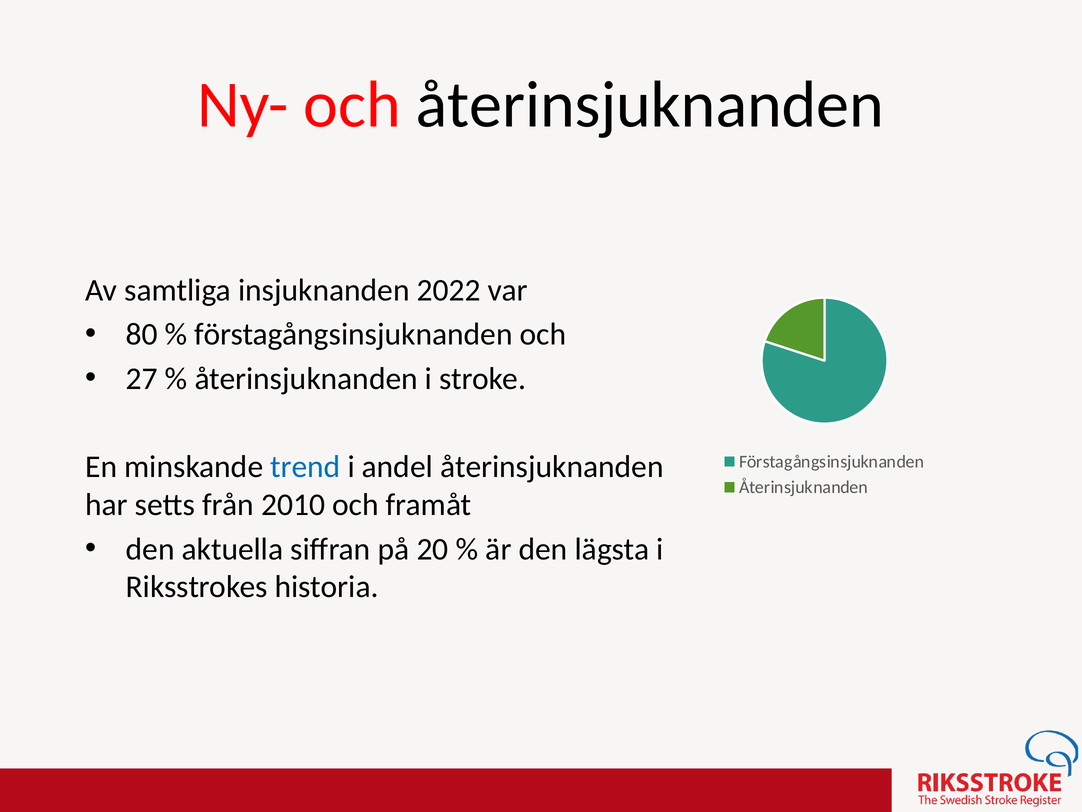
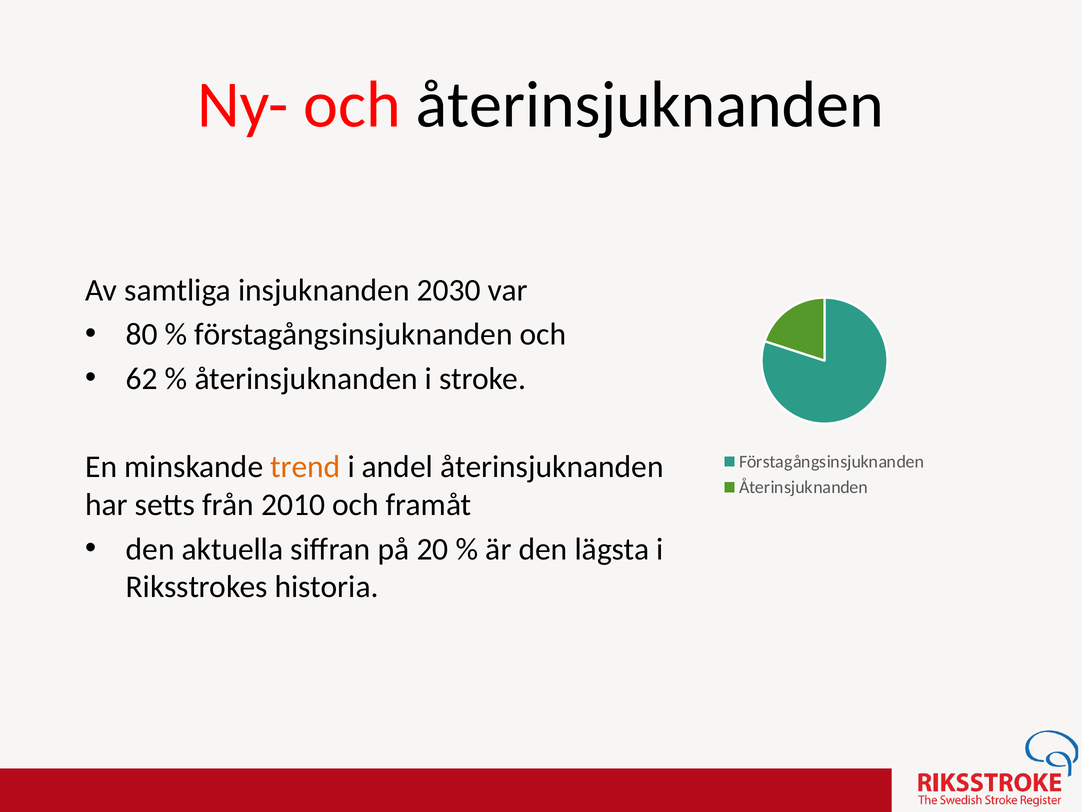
2022: 2022 -> 2030 (449, 290)
27: 27 -> 62 (142, 378)
trend colour: blue -> orange (305, 467)
